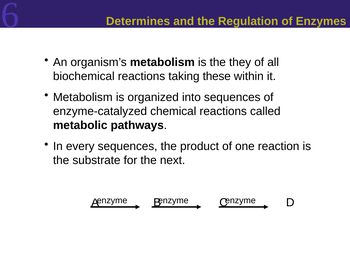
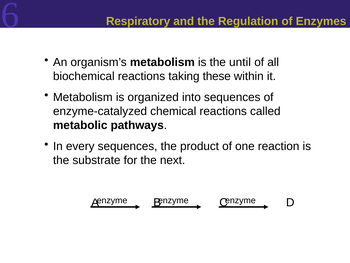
Determines: Determines -> Respiratory (138, 21)
they: they -> until (240, 62)
